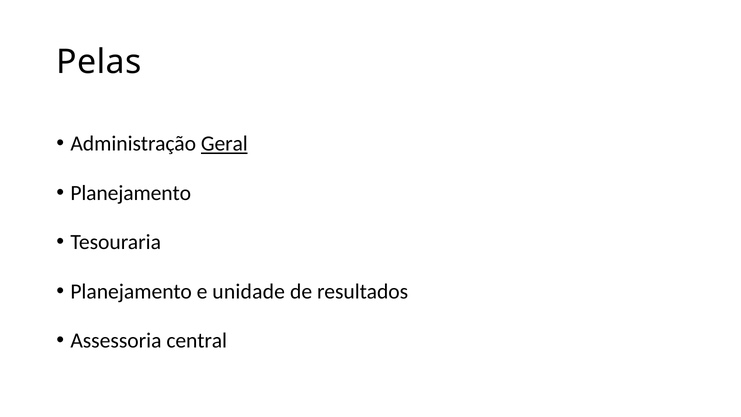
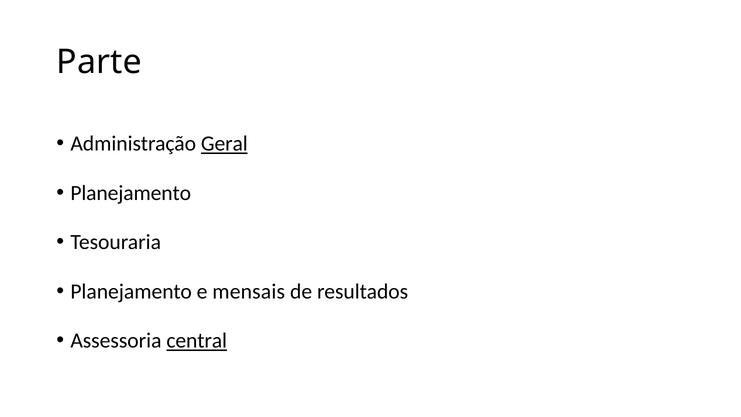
Pelas: Pelas -> Parte (99, 62)
unidade: unidade -> mensais (249, 291)
central underline: none -> present (197, 341)
